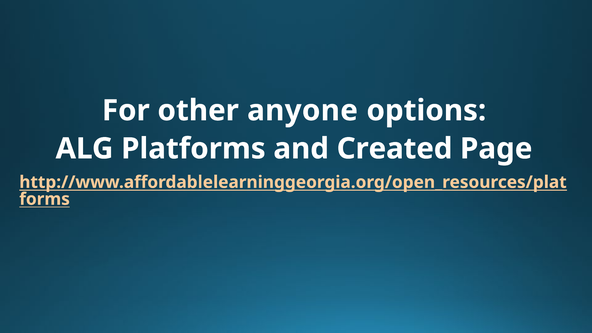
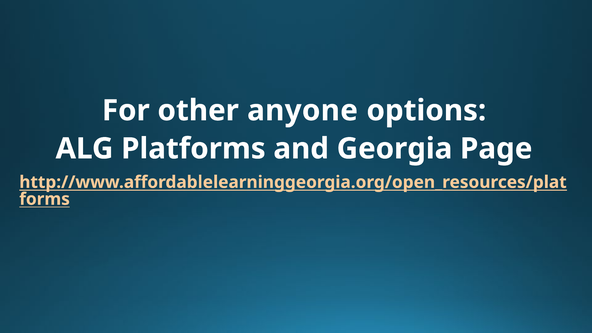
Created: Created -> Georgia (395, 149)
